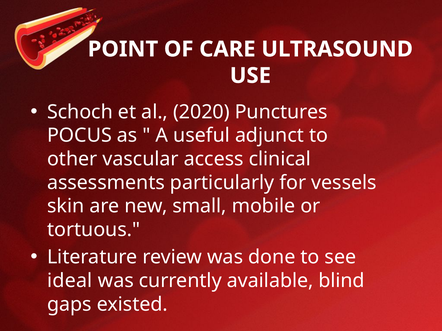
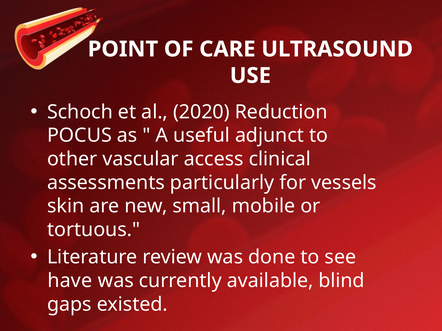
Punctures: Punctures -> Reduction (281, 112)
ideal: ideal -> have (70, 281)
